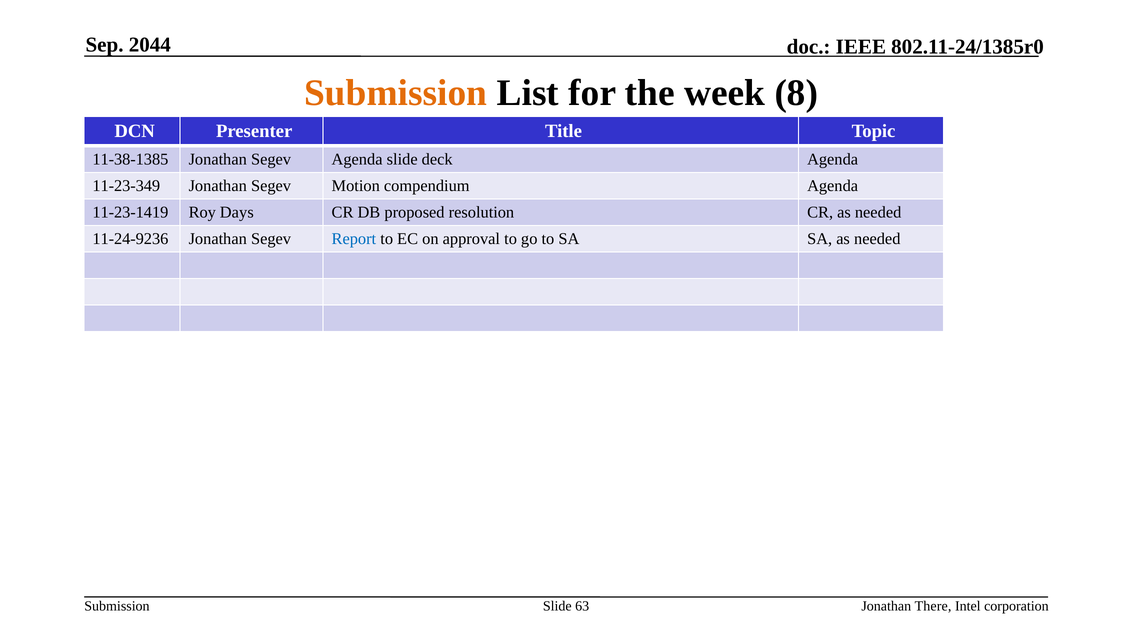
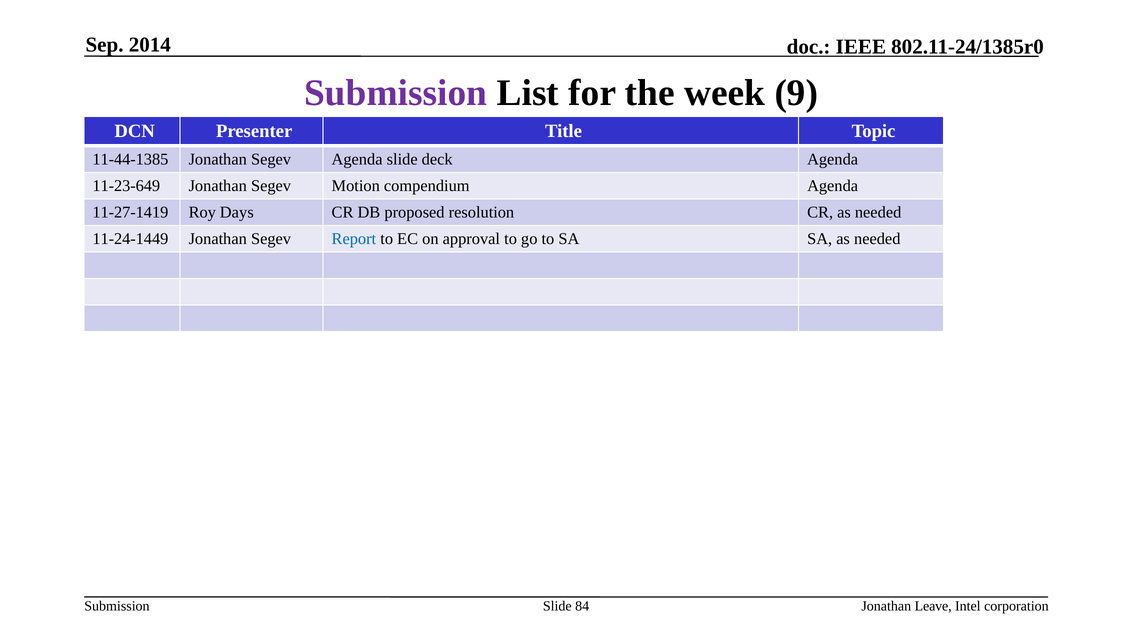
2044: 2044 -> 2014 (150, 45)
Submission colour: orange -> purple (396, 93)
8: 8 -> 9 (796, 93)
11-38-1385: 11-38-1385 -> 11-44-1385 (130, 159)
11-23-349: 11-23-349 -> 11-23-649 (126, 186)
11-23-1419: 11-23-1419 -> 11-27-1419 (130, 212)
11-24-9236: 11-24-9236 -> 11-24-1449 (130, 239)
63: 63 -> 84 (582, 606)
There: There -> Leave (933, 606)
